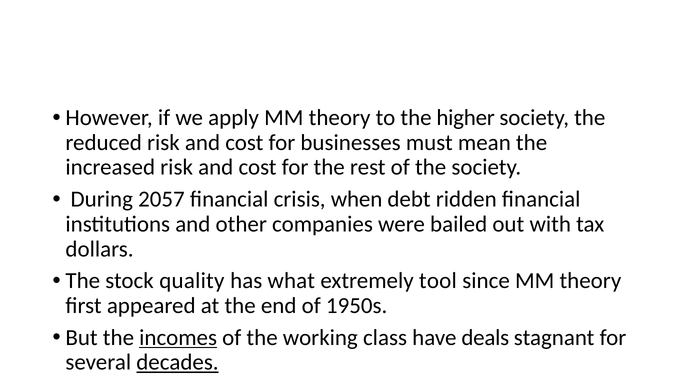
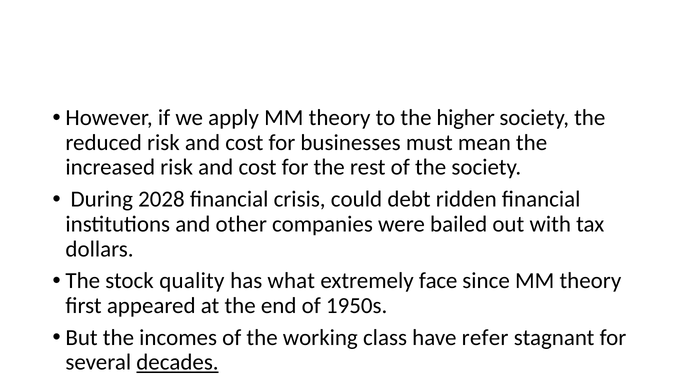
2057: 2057 -> 2028 (161, 200)
when: when -> could (356, 200)
tool: tool -> face (438, 281)
incomes underline: present -> none (178, 338)
deals: deals -> refer (485, 338)
